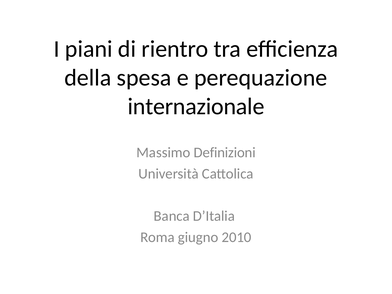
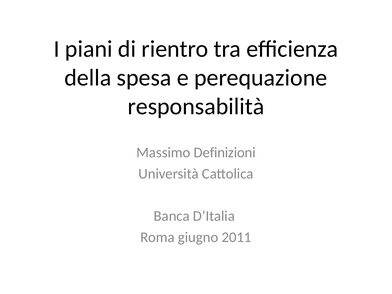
internazionale: internazionale -> responsabilità (196, 106)
2010: 2010 -> 2011 (237, 237)
